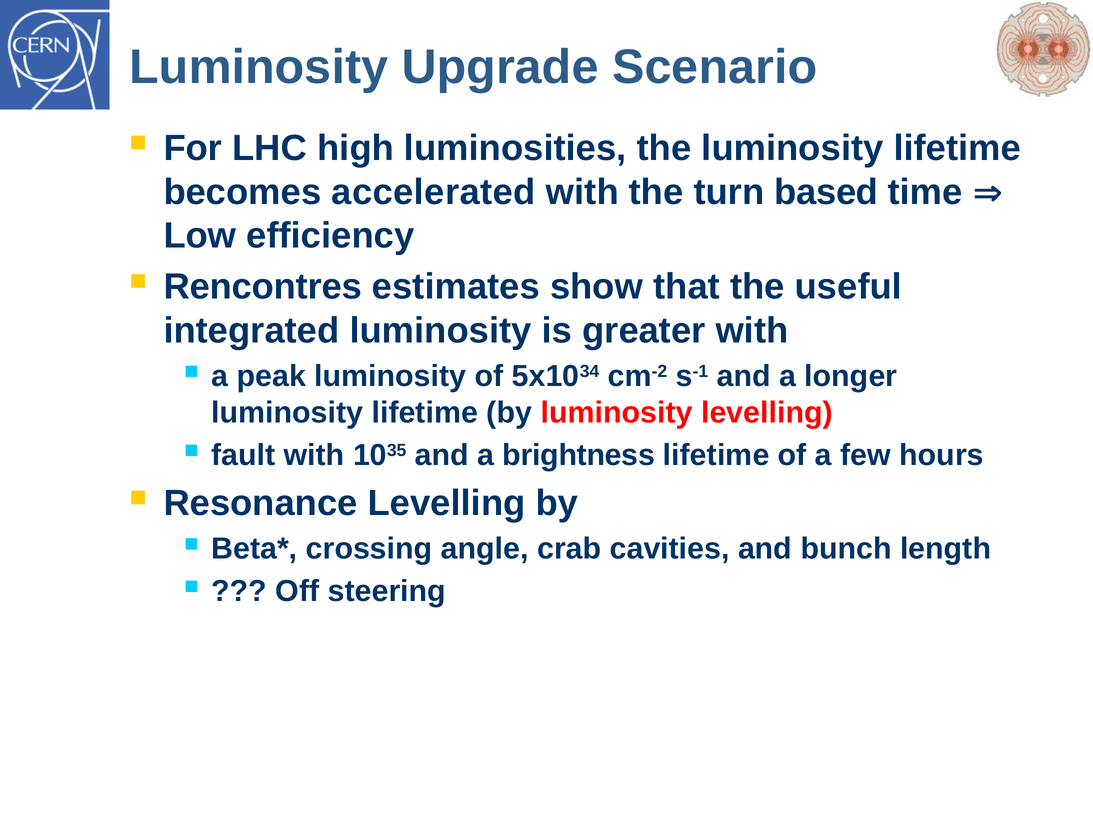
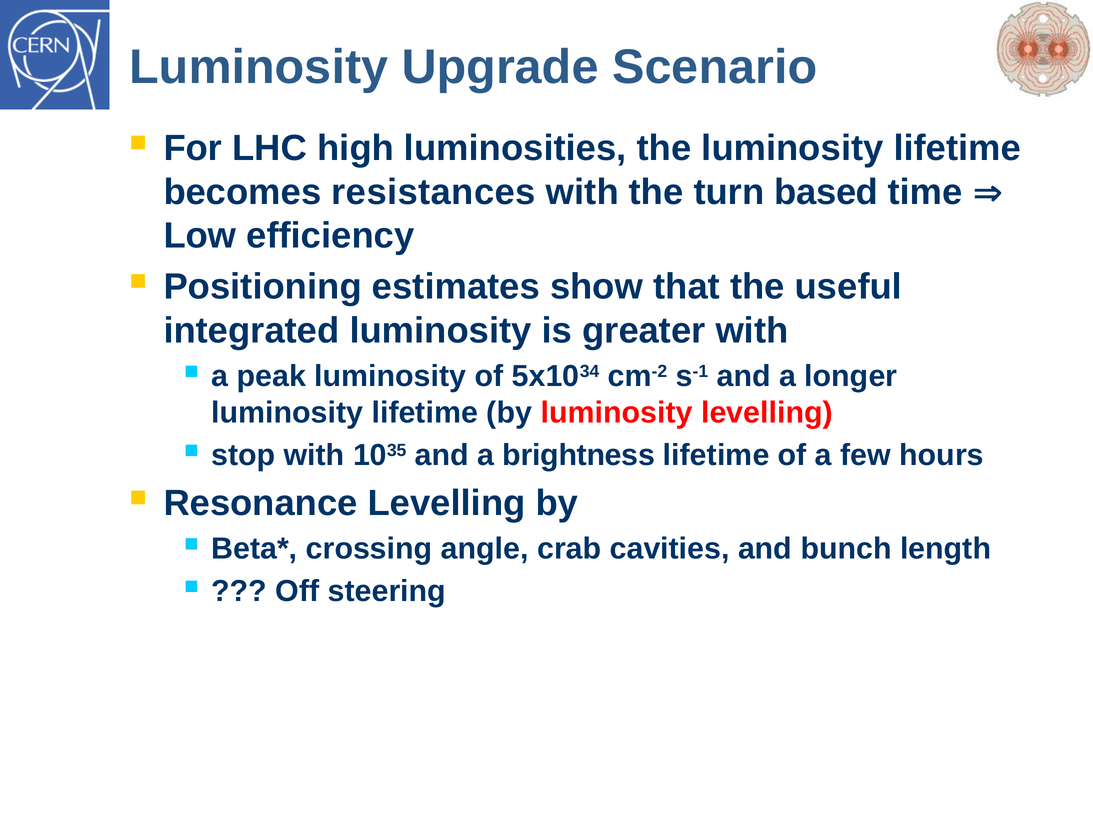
accelerated: accelerated -> resistances (434, 192)
Rencontres: Rencontres -> Positioning (263, 287)
fault: fault -> stop (243, 455)
